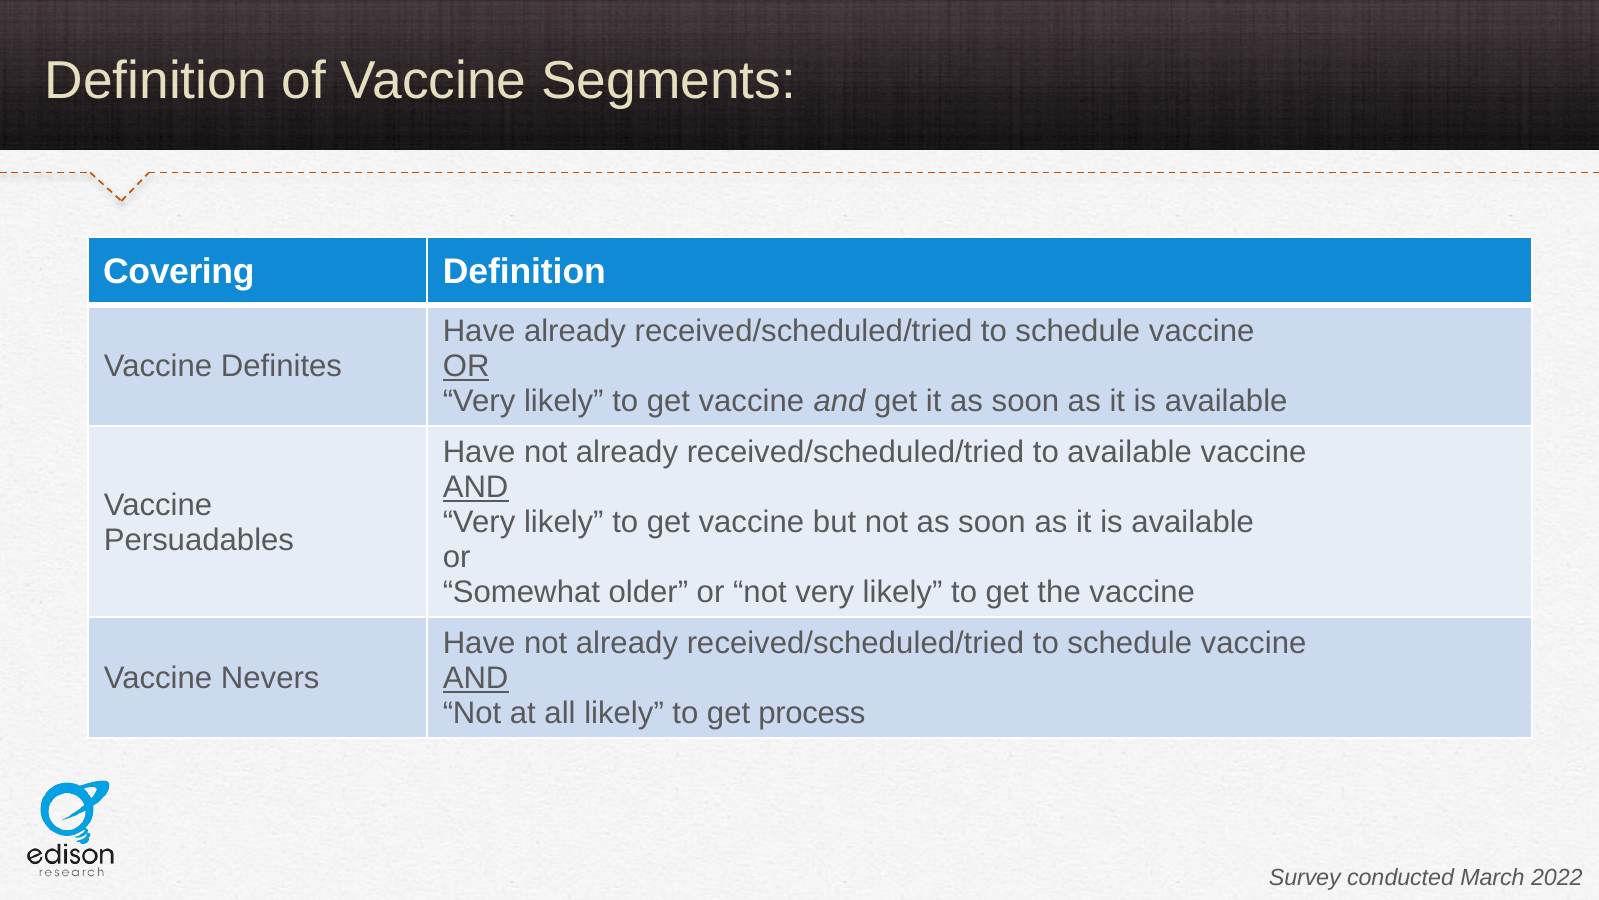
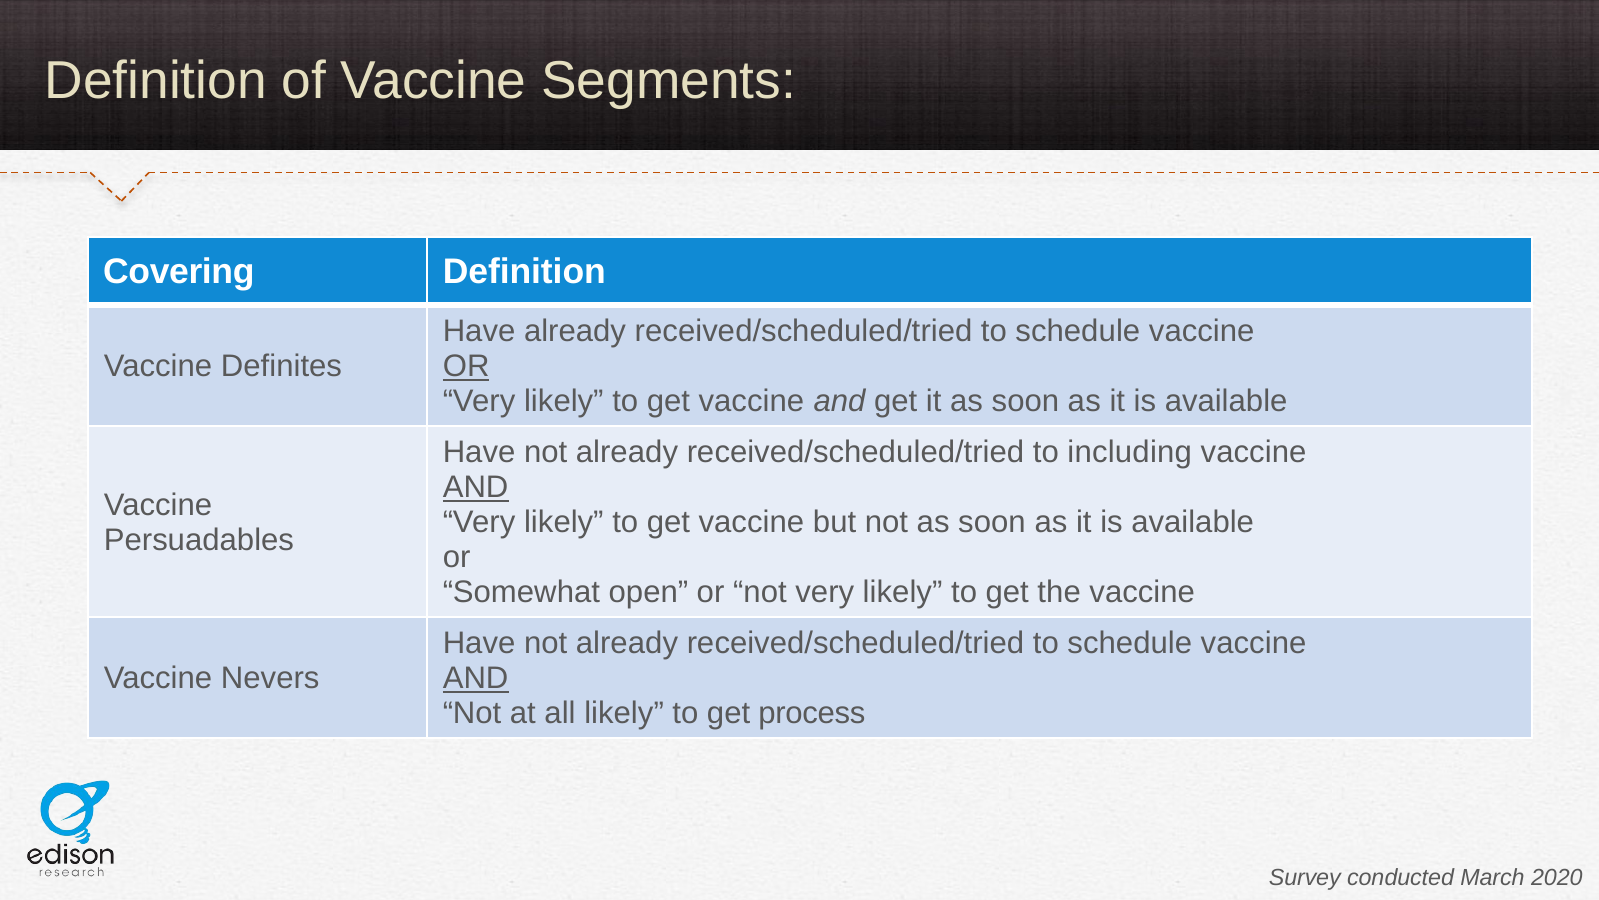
to available: available -> including (1130, 452)
older: older -> open (648, 592)
2022: 2022 -> 2020 (1557, 877)
